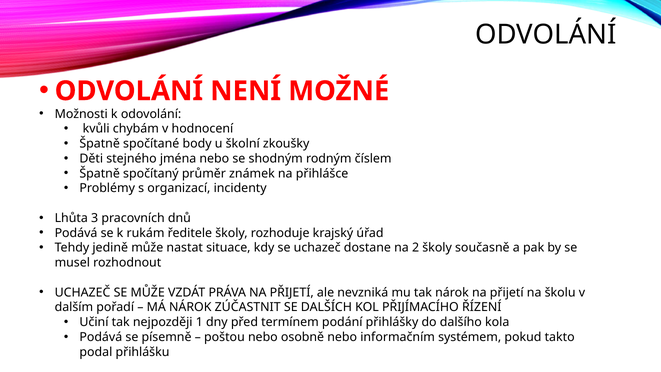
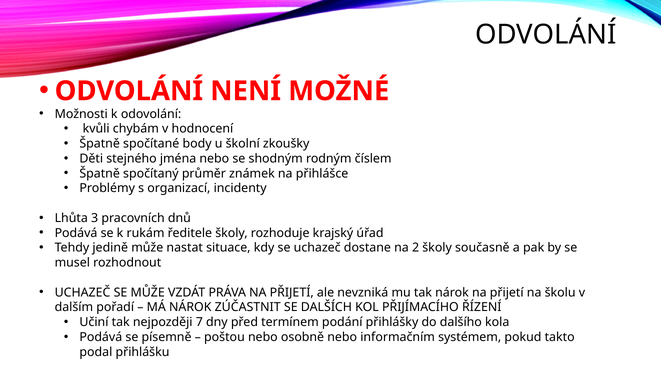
1: 1 -> 7 (199, 322)
